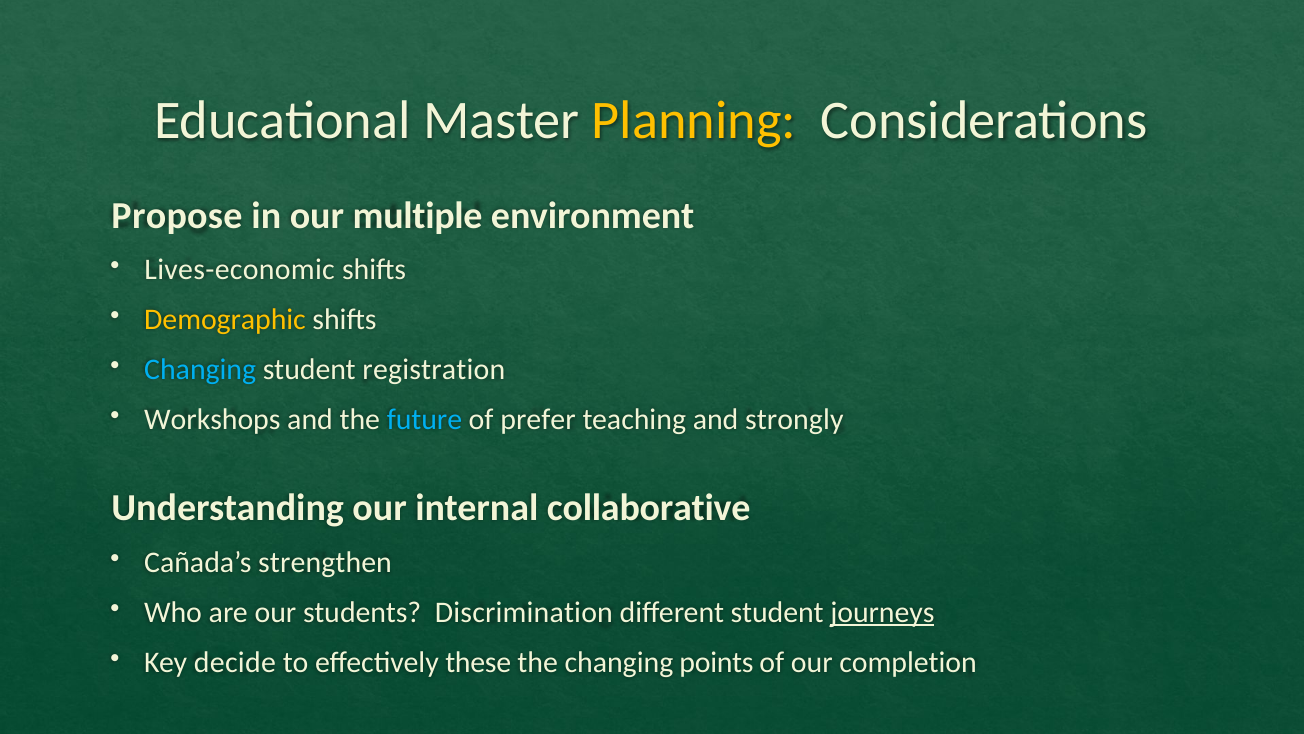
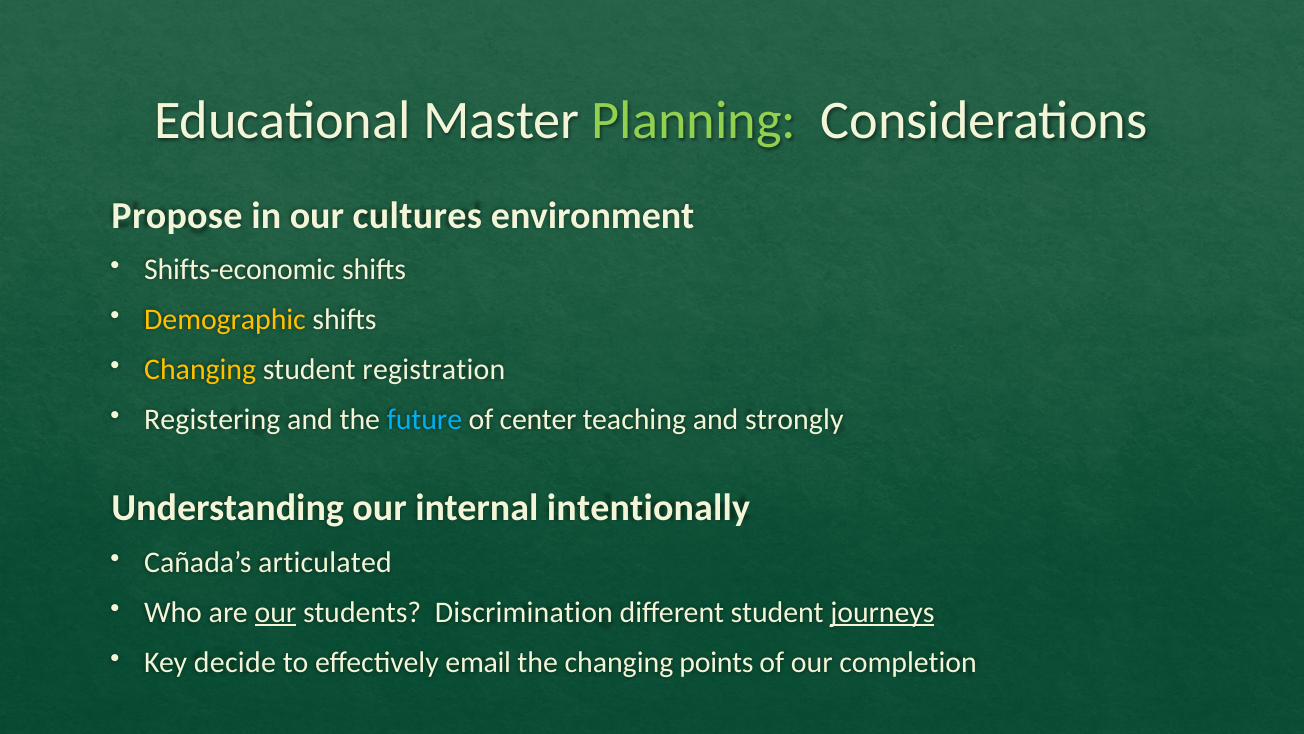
Planning colour: yellow -> light green (694, 121)
multiple: multiple -> cultures (417, 216)
Lives-economic: Lives-economic -> Shifts-economic (240, 270)
Changing colour: light blue -> yellow (200, 370)
Workshops: Workshops -> Registering (212, 420)
prefer: prefer -> center (538, 420)
collaborative: collaborative -> intentionally (649, 508)
strengthen: strengthen -> articulated (325, 562)
our underline: none -> present (275, 612)
these: these -> email (478, 662)
